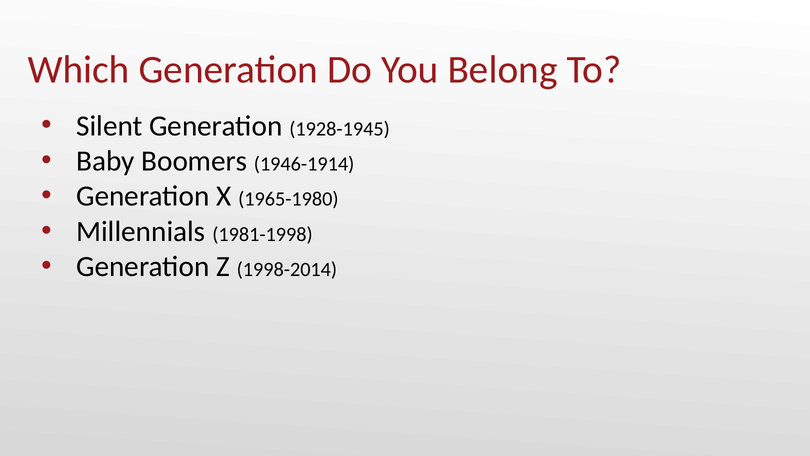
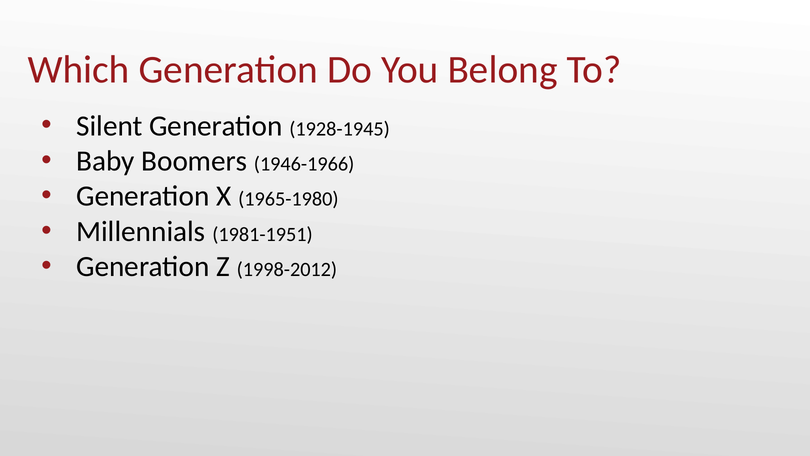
1946-1914: 1946-1914 -> 1946-1966 (304, 164)
1981-1998: 1981-1998 -> 1981-1951 (262, 234)
1998-2014: 1998-2014 -> 1998-2012 (287, 269)
